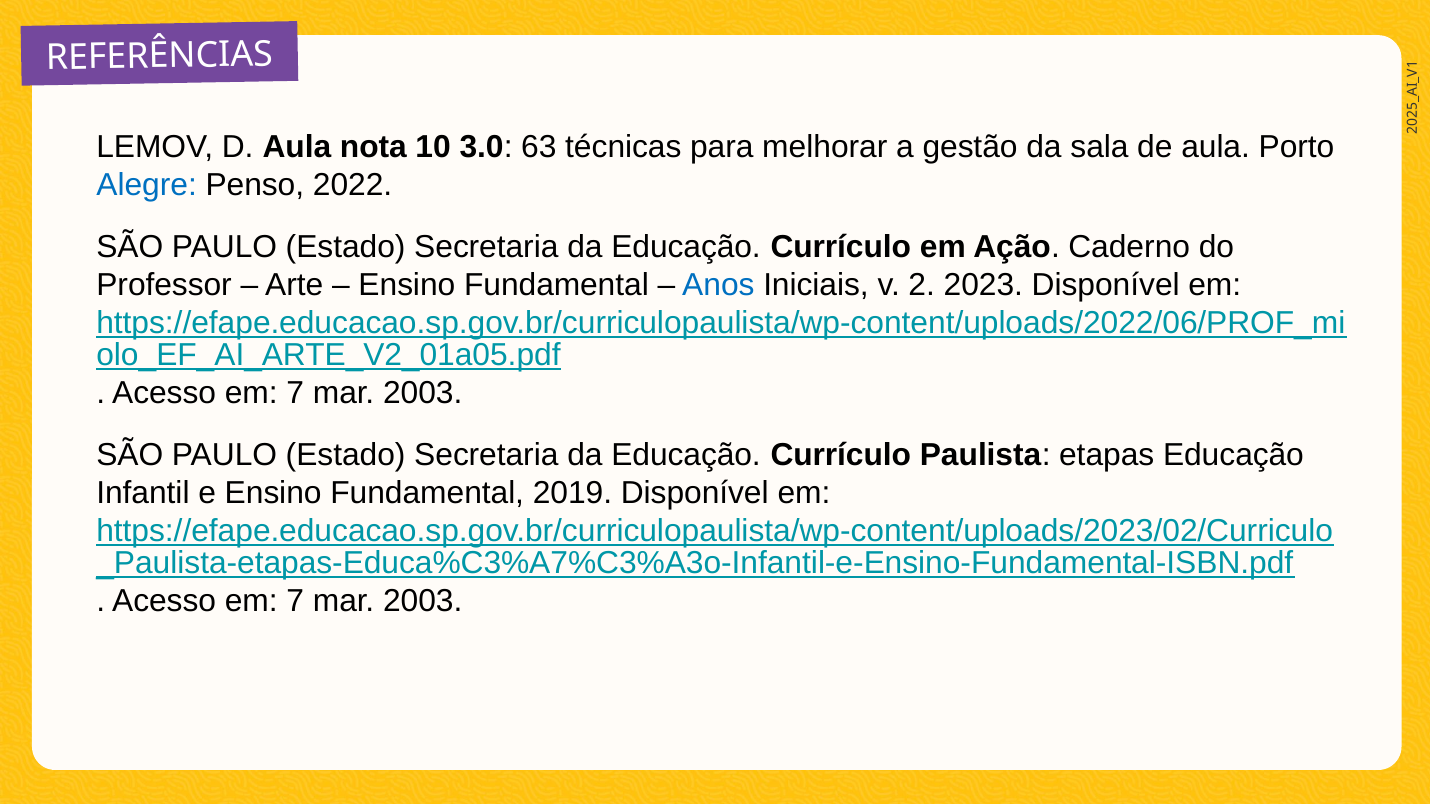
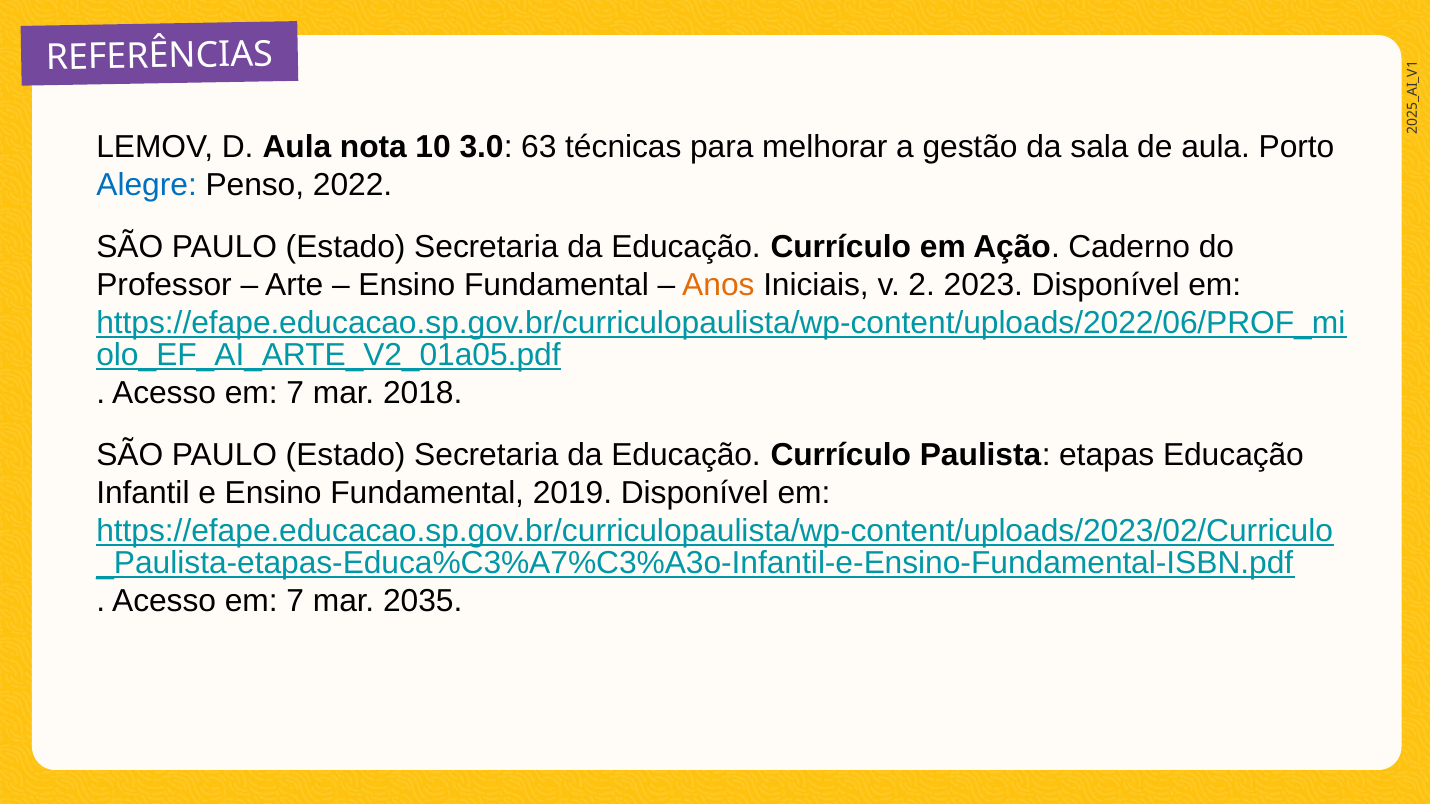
Anos colour: blue -> orange (718, 285)
2003: 2003 -> 2018 (423, 393)
2003: 2003 -> 2035 (423, 601)
